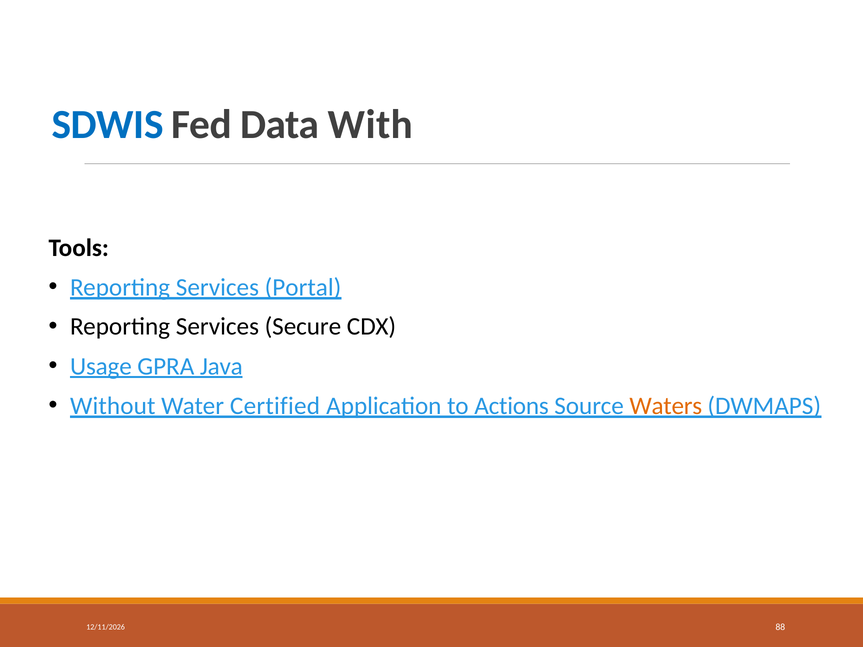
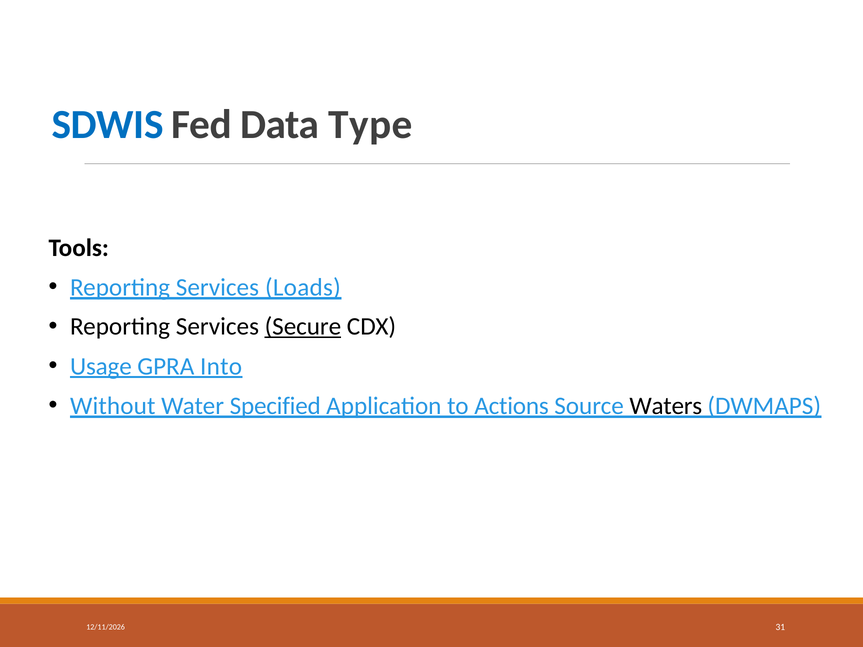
With: With -> Type (371, 125)
Portal: Portal -> Loads (303, 287)
Secure underline: none -> present (303, 327)
Java: Java -> Into (221, 366)
Certified: Certified -> Specified (275, 406)
Waters colour: orange -> black (666, 406)
88: 88 -> 31 (780, 627)
